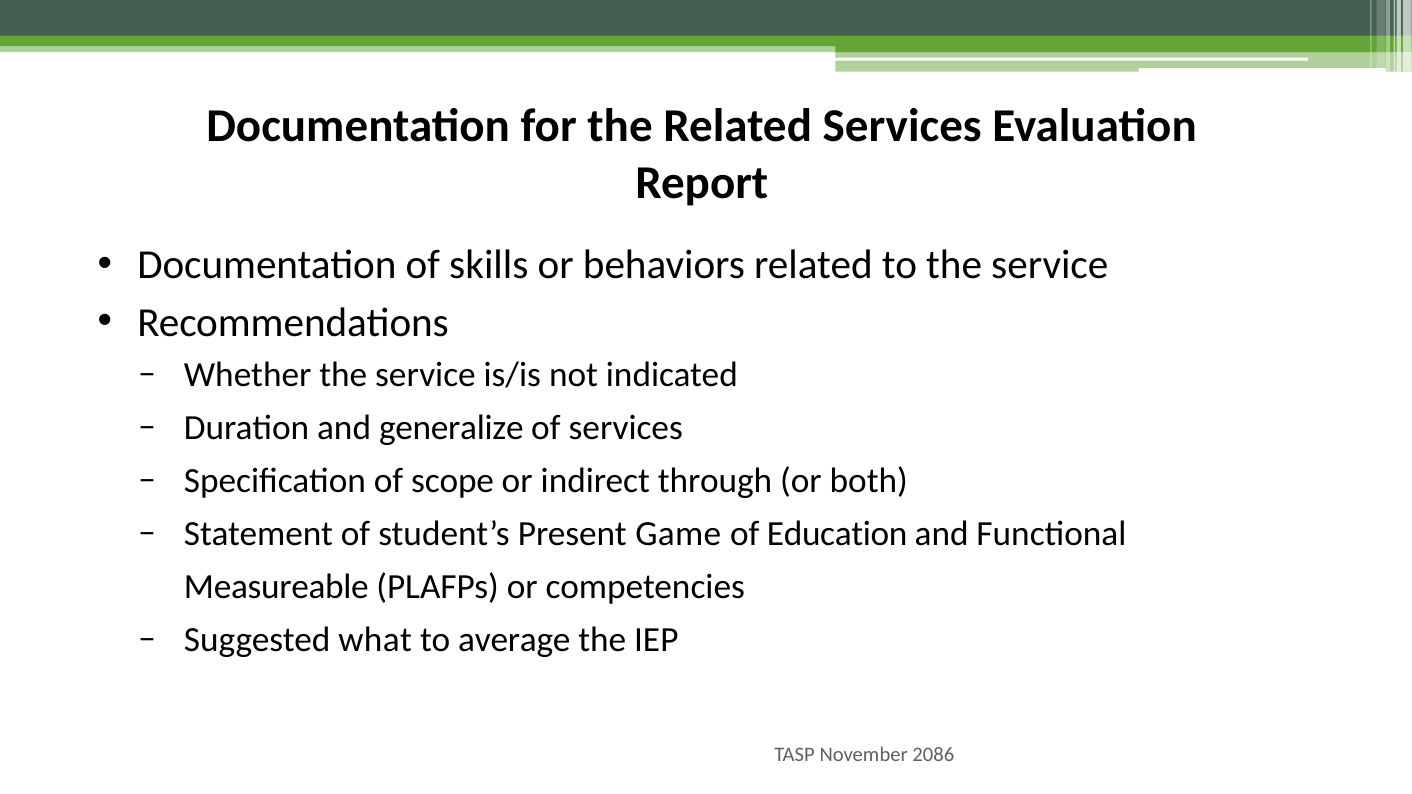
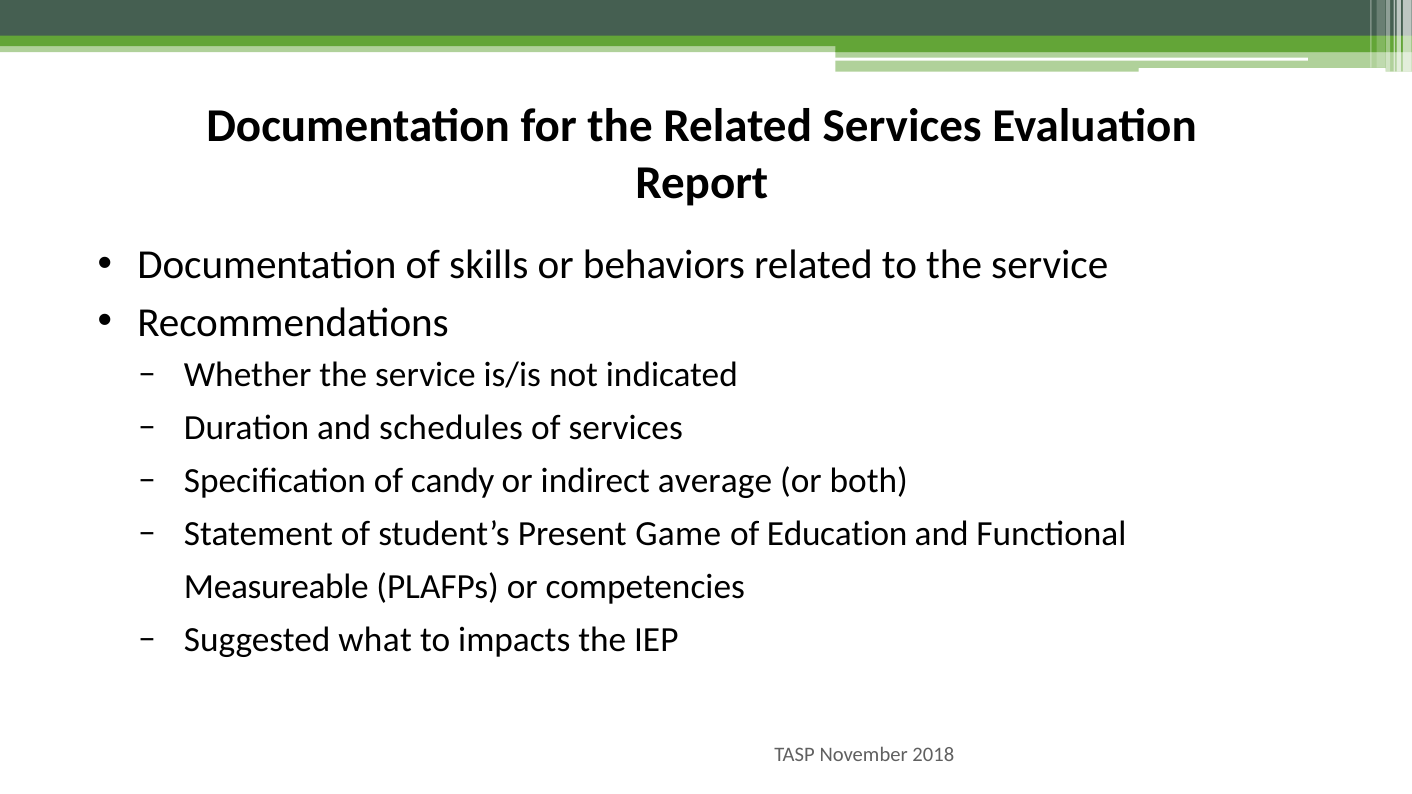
generalize: generalize -> schedules (451, 428)
scope: scope -> candy (453, 481)
through: through -> average (715, 481)
average: average -> impacts (514, 640)
2086: 2086 -> 2018 (933, 755)
